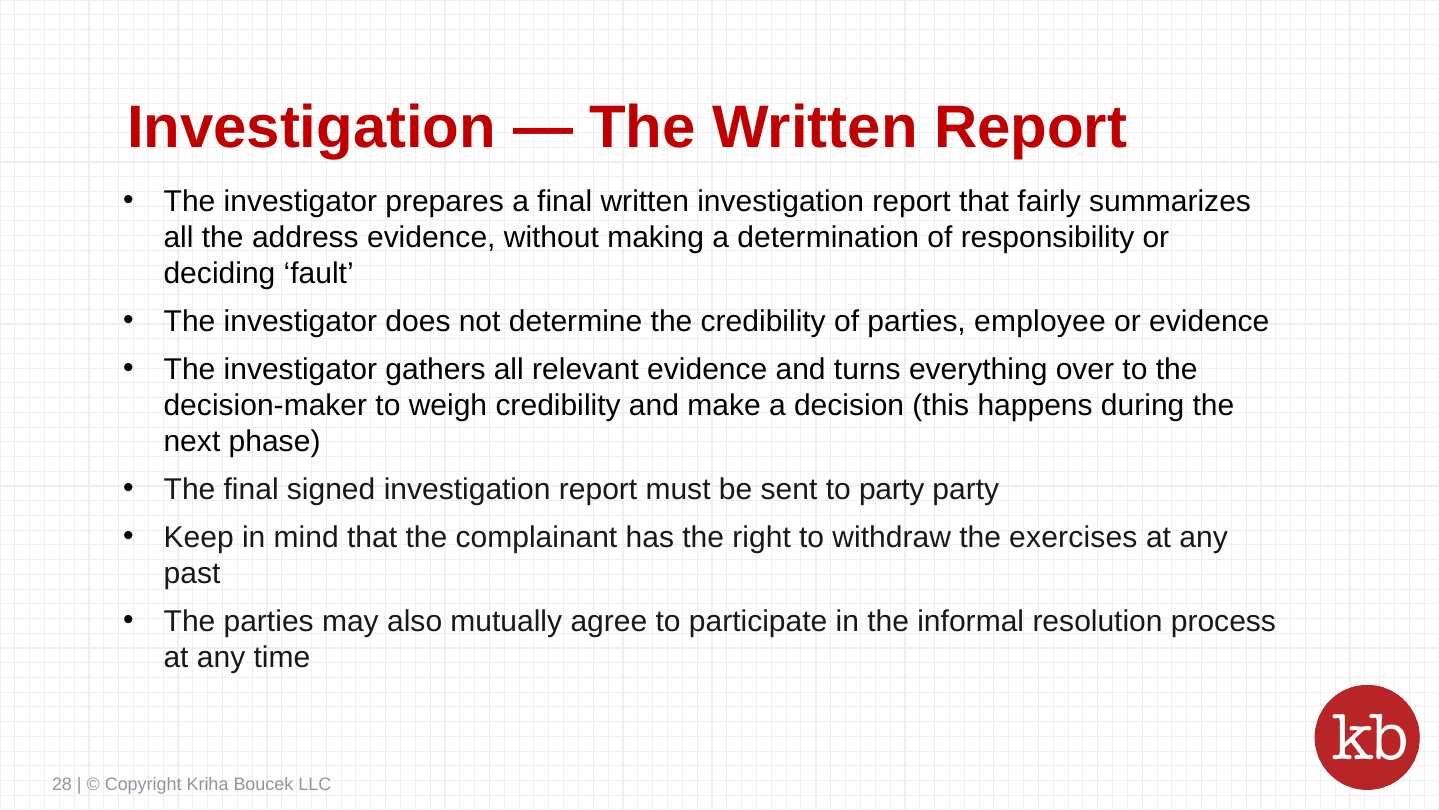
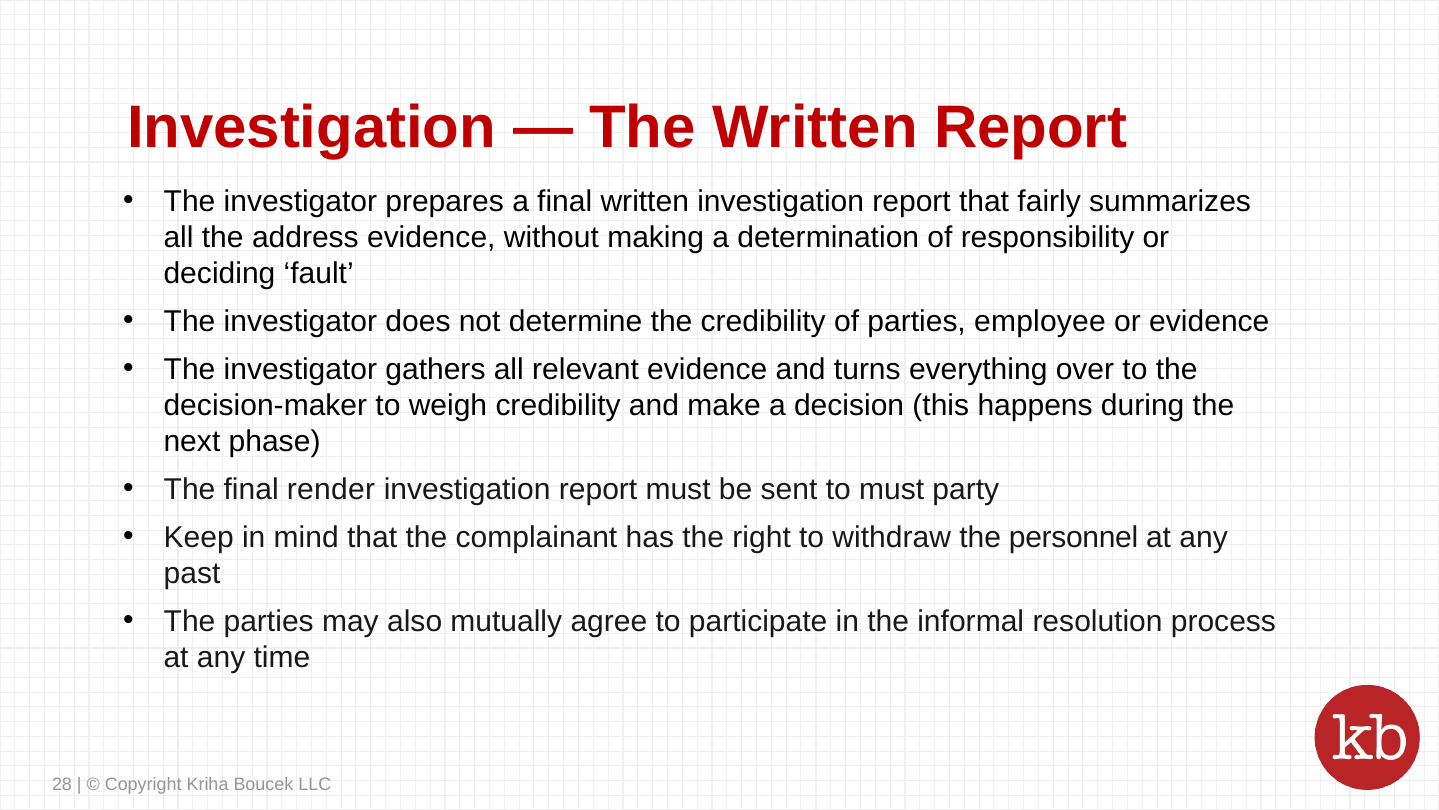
signed: signed -> render (331, 489)
to party: party -> must (892, 489)
exercises: exercises -> personnel (1074, 537)
